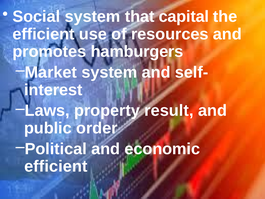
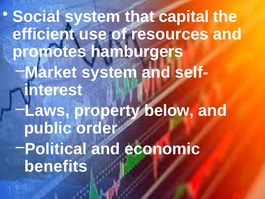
result: result -> below (169, 110)
efficient: efficient -> benefits (56, 166)
